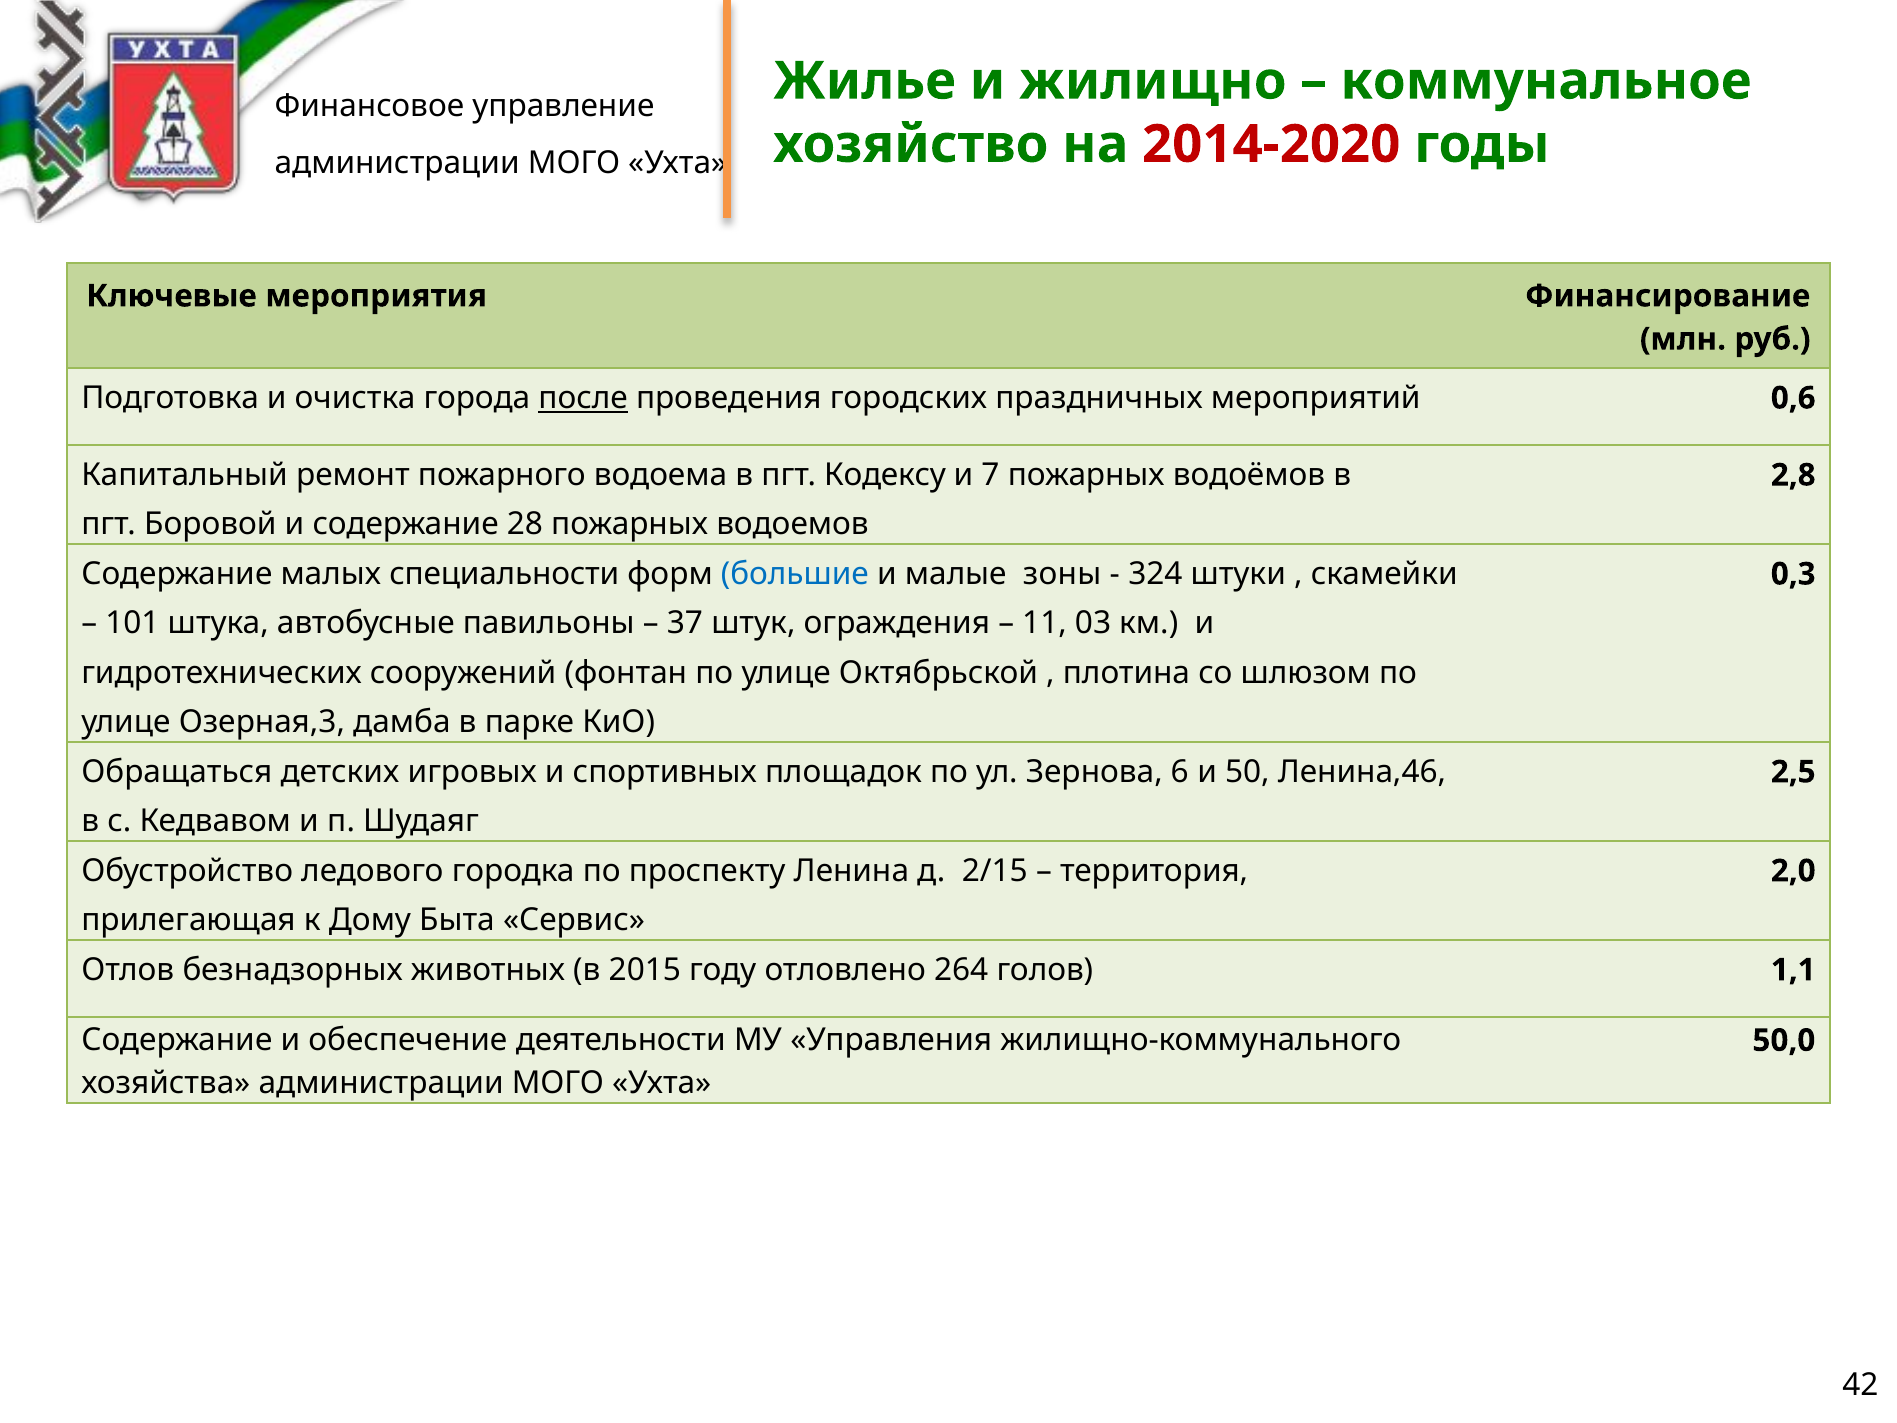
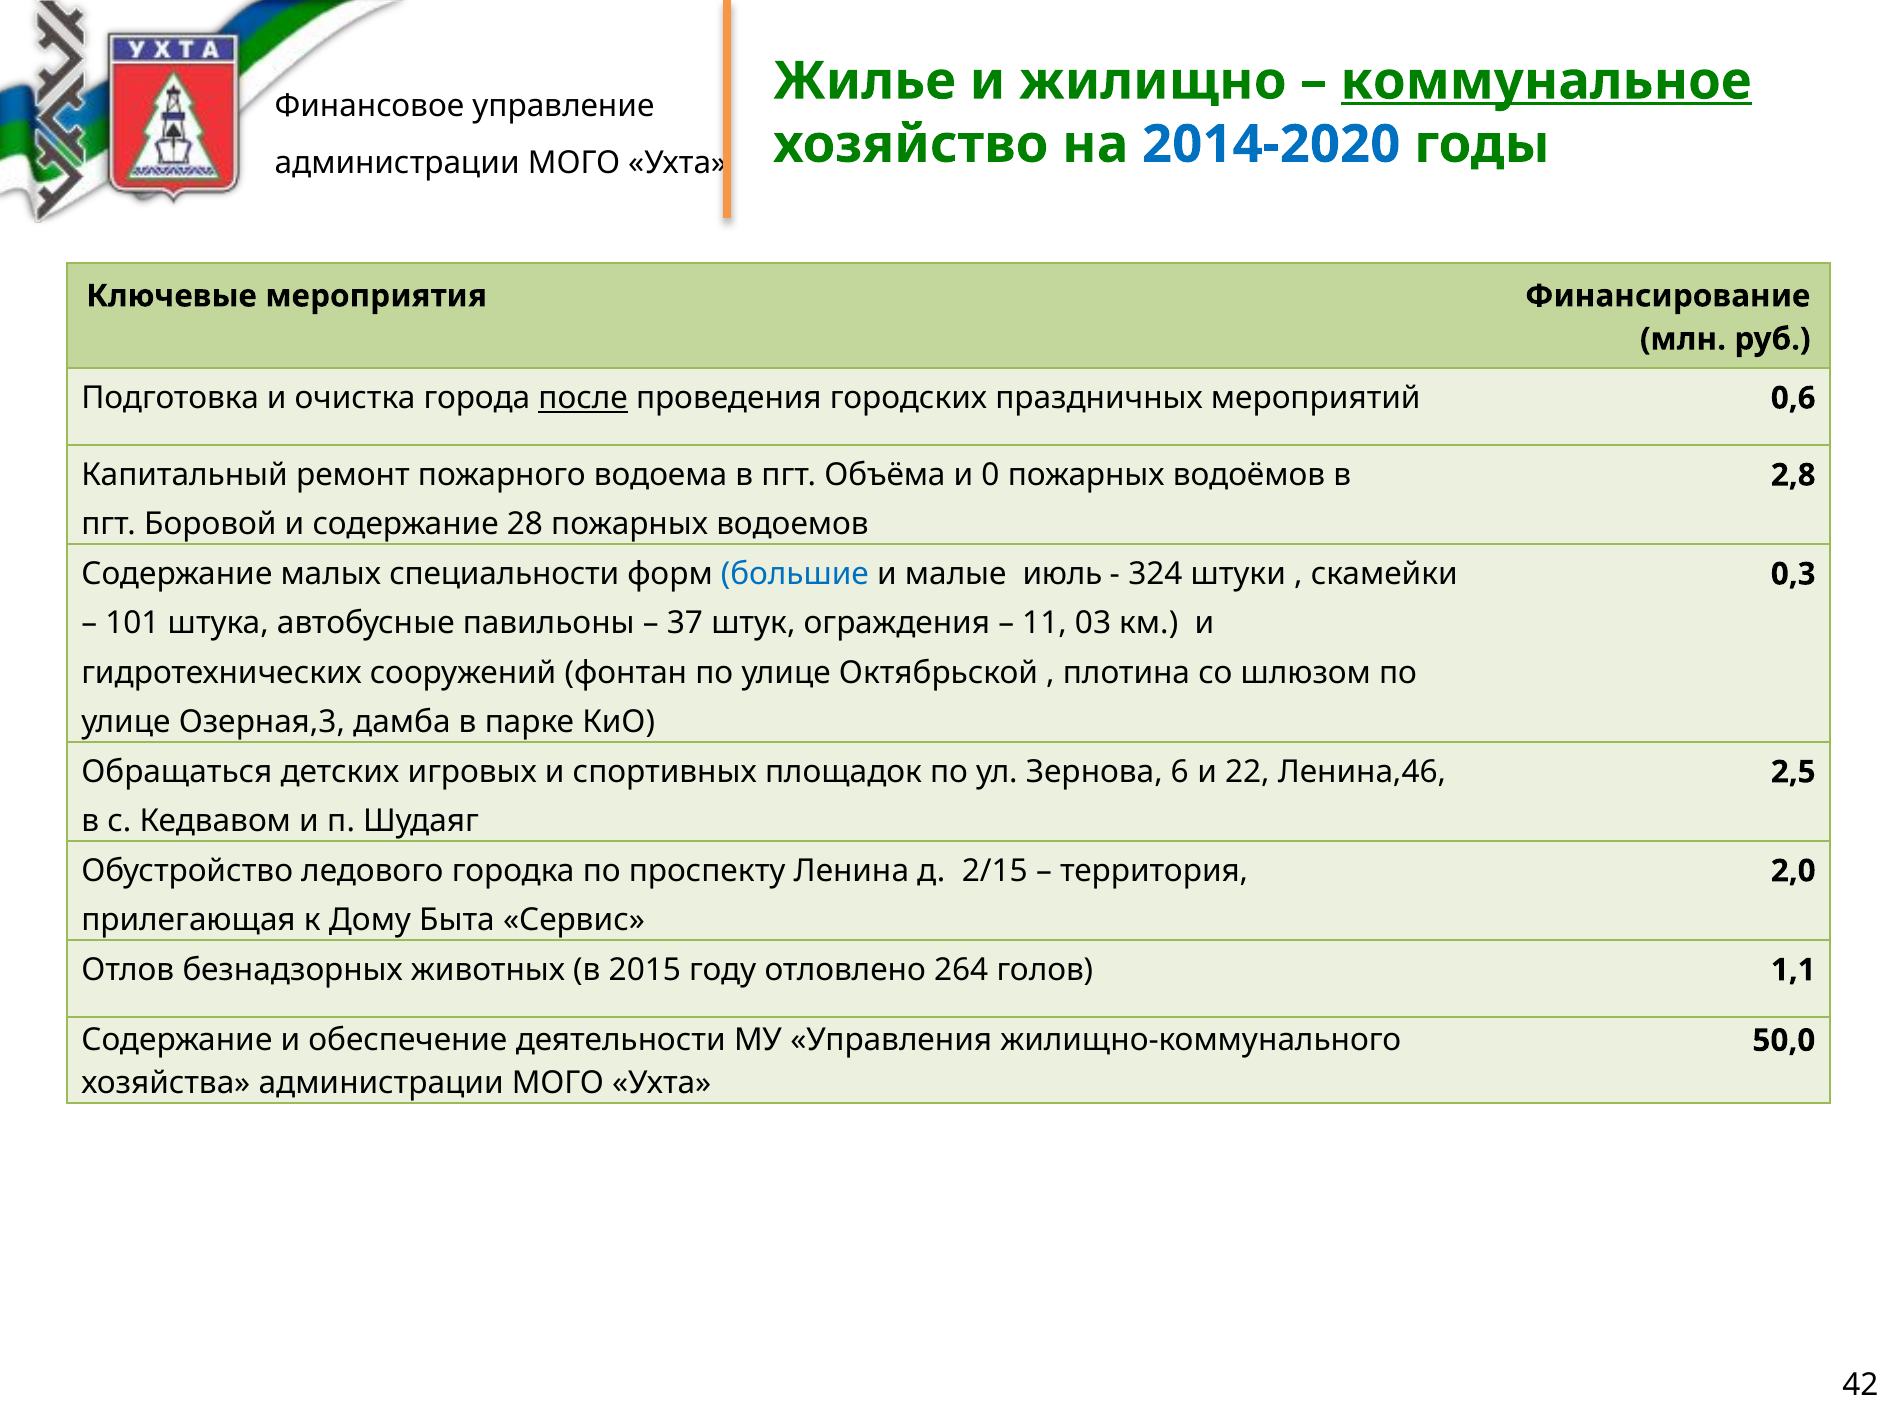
коммунальное underline: none -> present (1546, 81)
2014-2020 colour: red -> blue (1271, 144)
Кодексу: Кодексу -> Объёма (885, 475)
7: 7 -> 0 (990, 475)
зоны: зоны -> июль (1062, 574)
50: 50 -> 22 (1247, 772)
